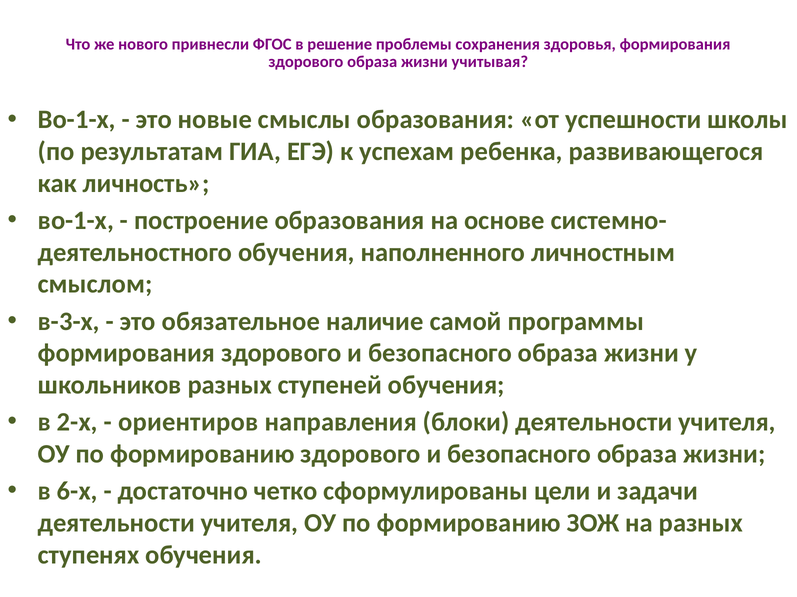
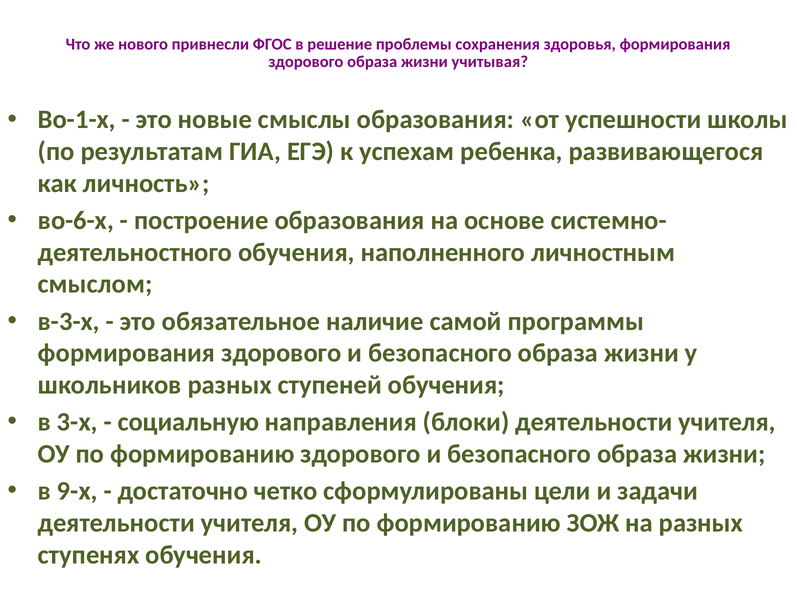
во-1-х: во-1-х -> во-6-х (76, 221)
2-х: 2-х -> 3-х (77, 423)
ориентиров: ориентиров -> социальную (188, 423)
6-х: 6-х -> 9-х (77, 492)
